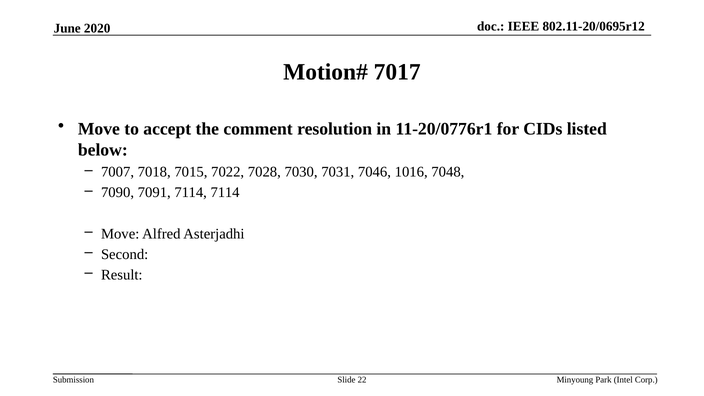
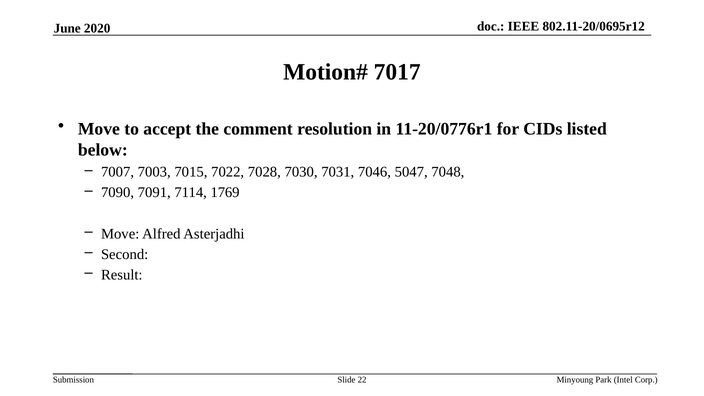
7018: 7018 -> 7003 (154, 172)
1016: 1016 -> 5047 (411, 172)
7114 7114: 7114 -> 1769 (225, 193)
